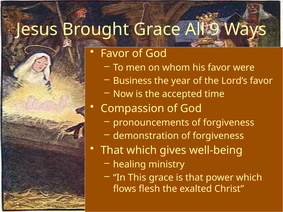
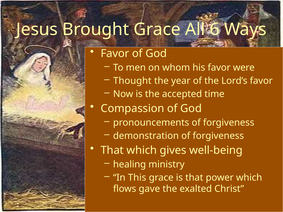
9: 9 -> 6 (215, 30)
Business: Business -> Thought (132, 81)
flesh: flesh -> gave (149, 189)
